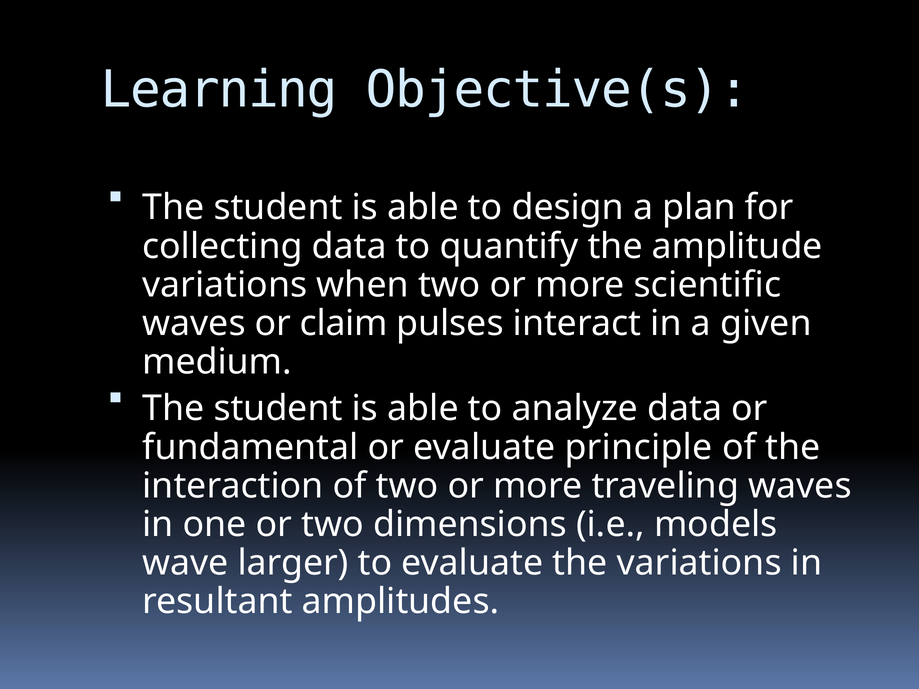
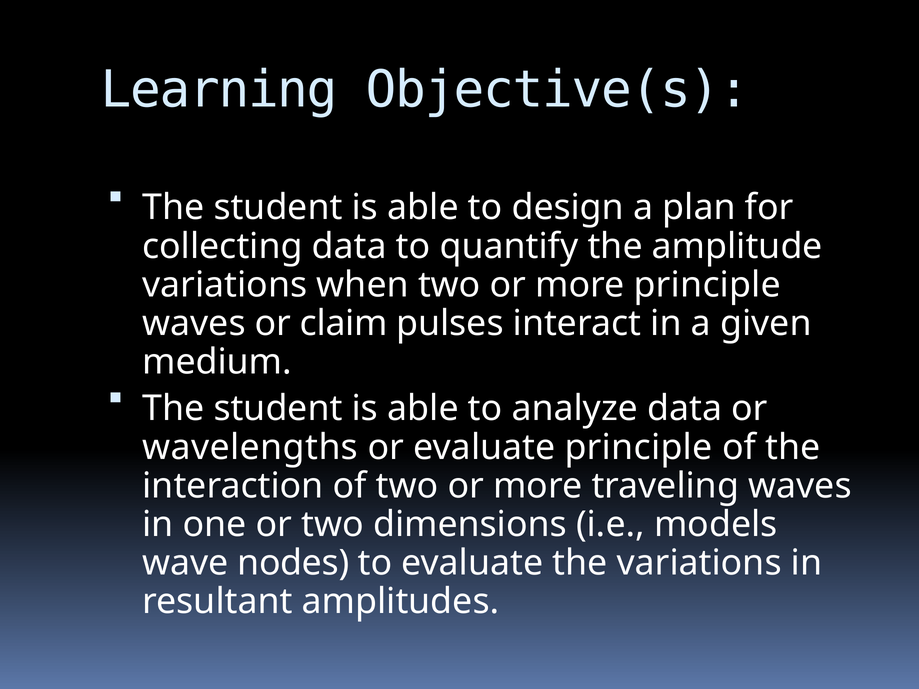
more scientific: scientific -> principle (707, 285)
fundamental: fundamental -> wavelengths (250, 447)
larger: larger -> nodes (293, 563)
